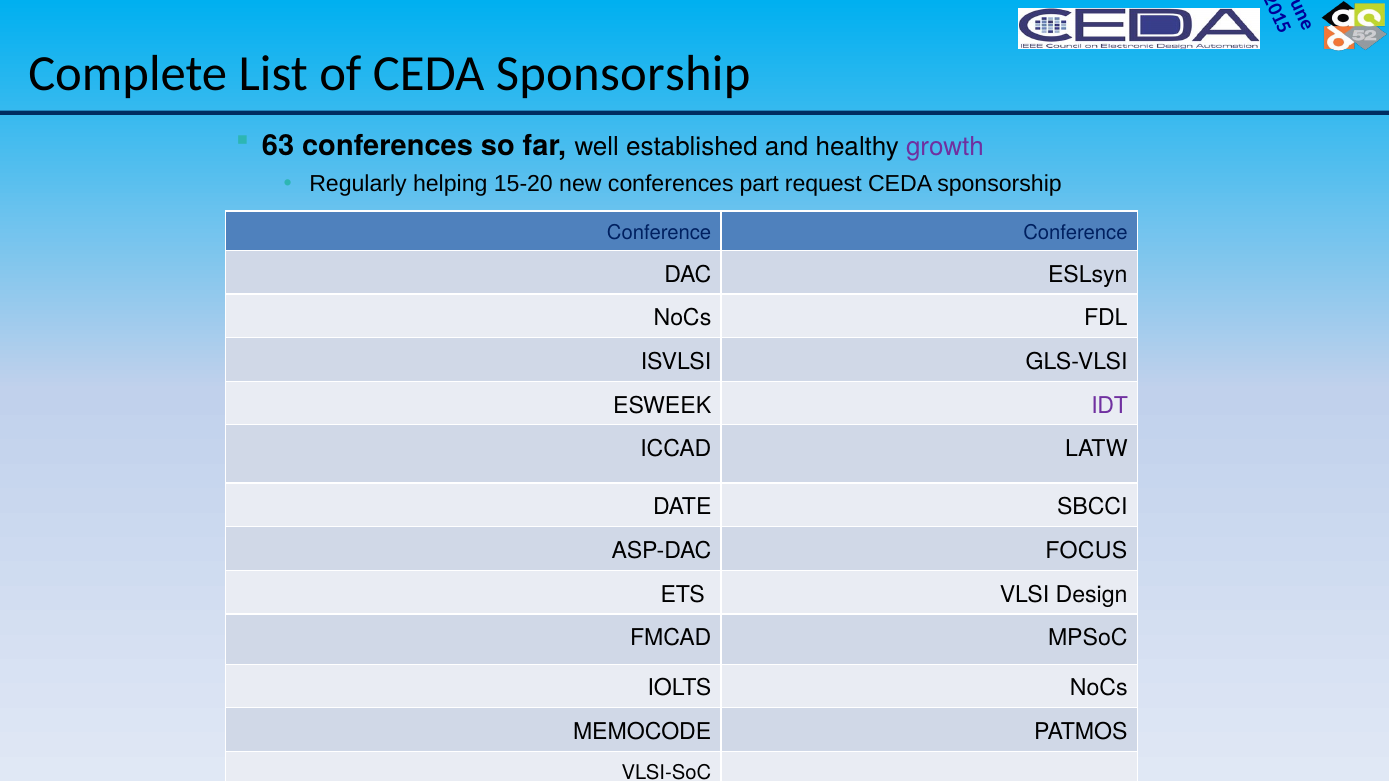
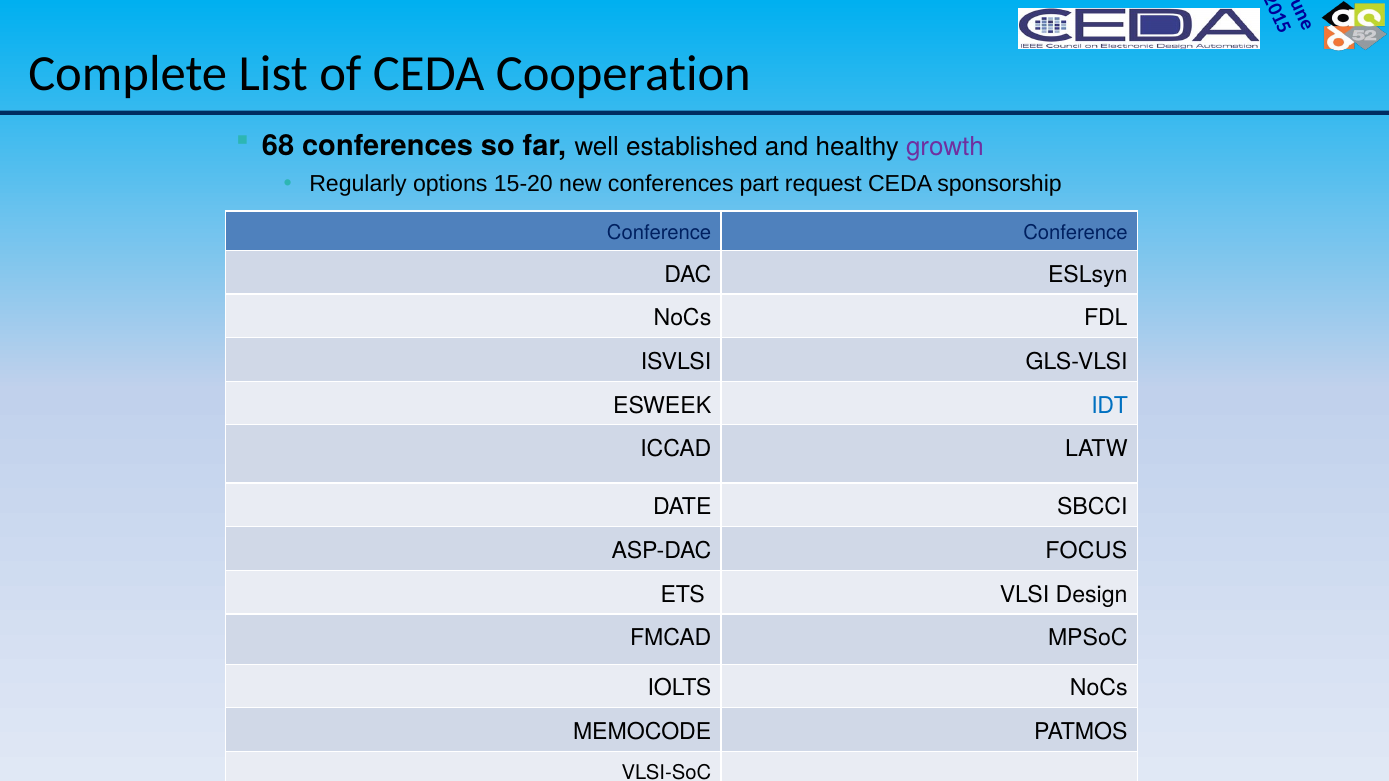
of CEDA Sponsorship: Sponsorship -> Cooperation (623, 74)
63: 63 -> 68 (278, 146)
helping: helping -> options (450, 184)
IDT colour: purple -> blue (1110, 406)
